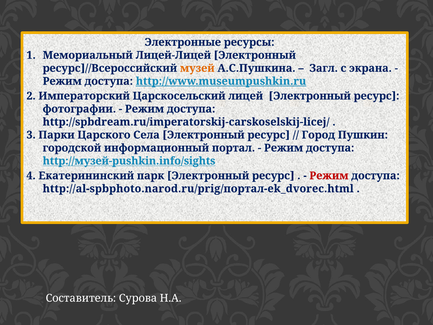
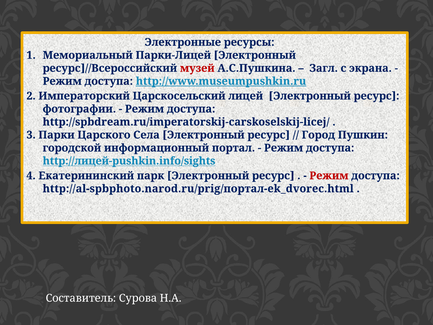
Лицей-Лицей: Лицей-Лицей -> Парки-Лицей (173, 55)
музей colour: orange -> red (197, 68)
http://музей-pushkin.info/sights: http://музей-pushkin.info/sights -> http://лицей-pushkin.info/sights (129, 161)
